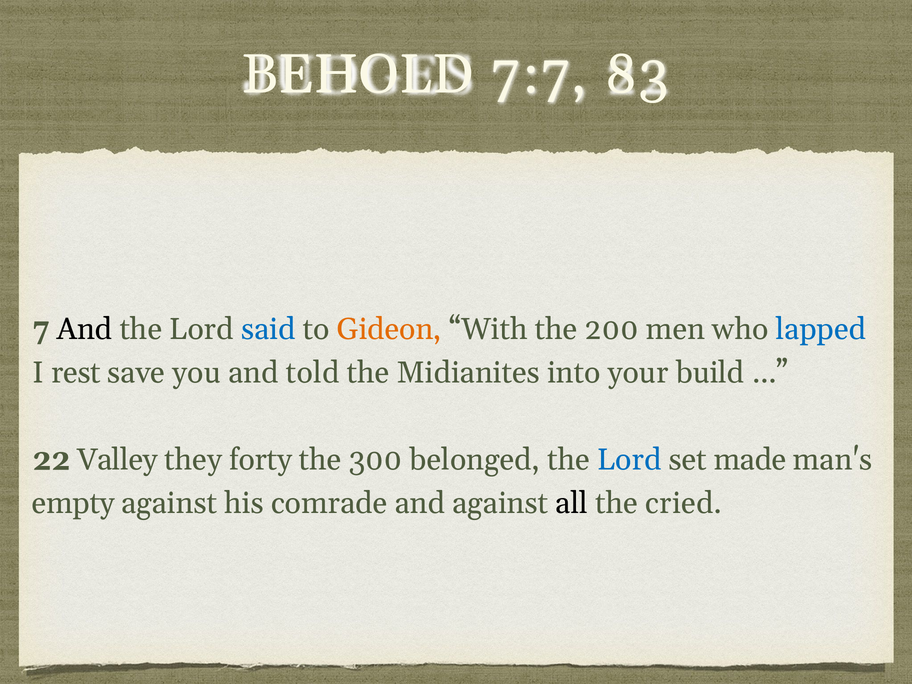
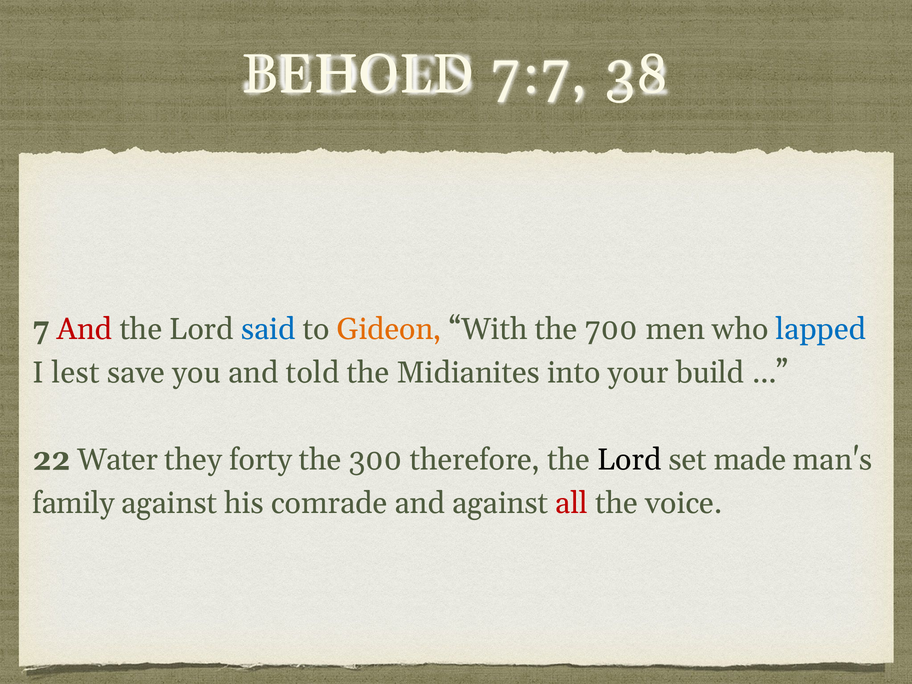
83: 83 -> 38 (637, 74)
And colour: black -> red (85, 329)
200: 200 -> 700 (612, 329)
rest: rest -> lest (76, 373)
Valley: Valley -> Water (117, 460)
belonged: belonged -> therefore (475, 460)
Lord colour: blue -> black (629, 460)
empty: empty -> family (73, 503)
all colour: black -> red (572, 503)
cried: cried -> voice (684, 503)
